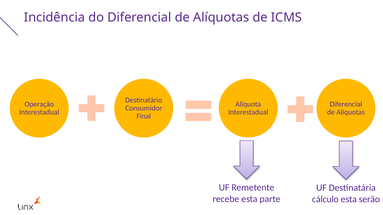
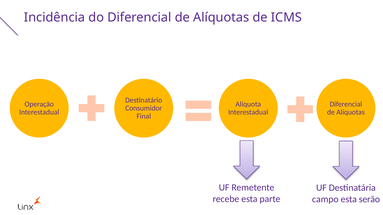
cálculo: cálculo -> campo (325, 200)
